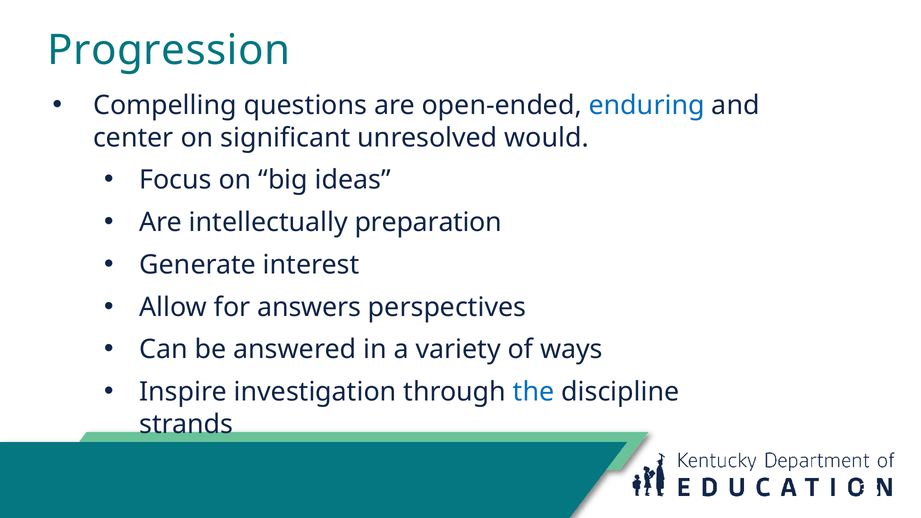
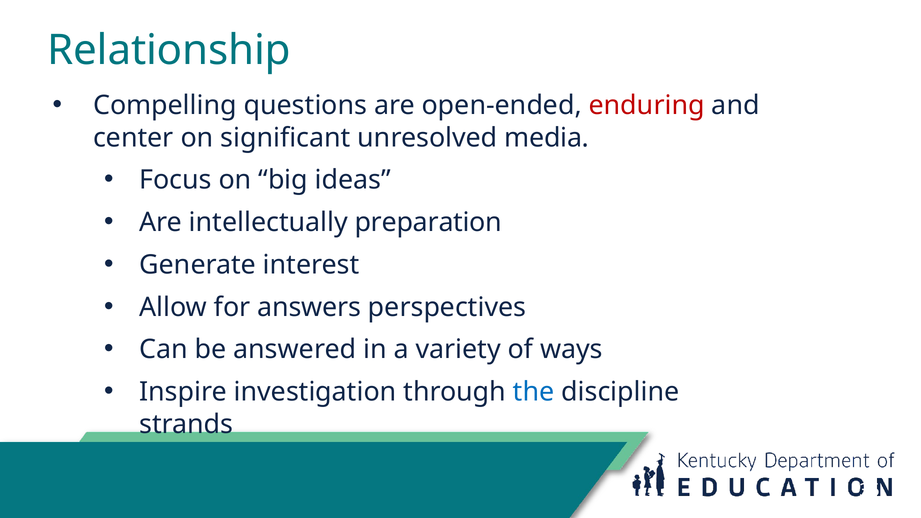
Progression: Progression -> Relationship (169, 50)
enduring colour: blue -> red (647, 105)
would: would -> media (547, 138)
